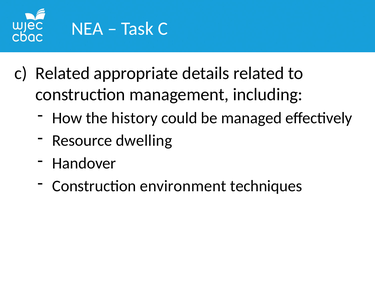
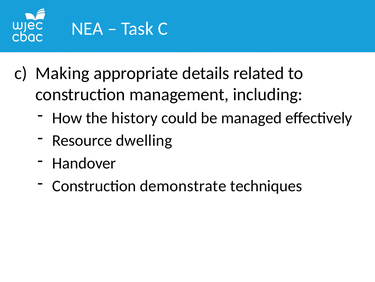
c Related: Related -> Making (62, 73)
environment: environment -> demonstrate (183, 185)
